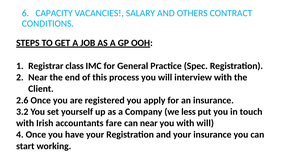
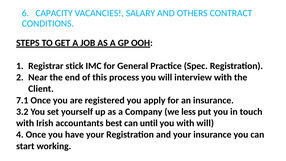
class: class -> stick (75, 66)
2.6: 2.6 -> 7.1 (22, 100)
fare: fare -> best (114, 123)
can near: near -> until (149, 123)
